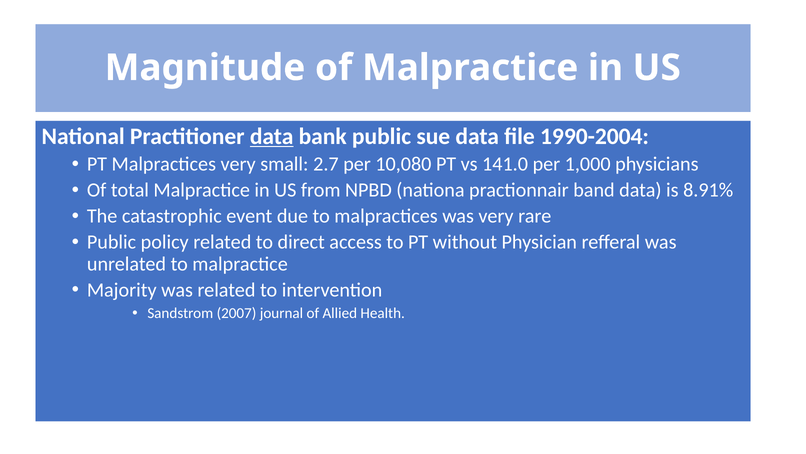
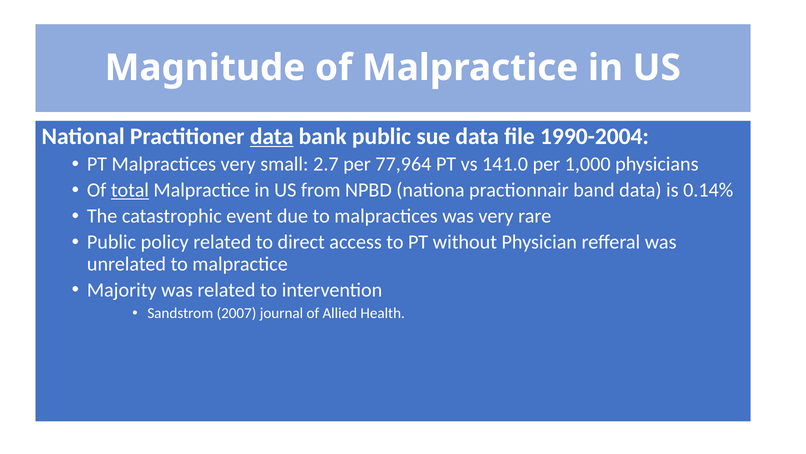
10,080: 10,080 -> 77,964 (403, 164)
total underline: none -> present (130, 190)
8.91%: 8.91% -> 0.14% (708, 190)
